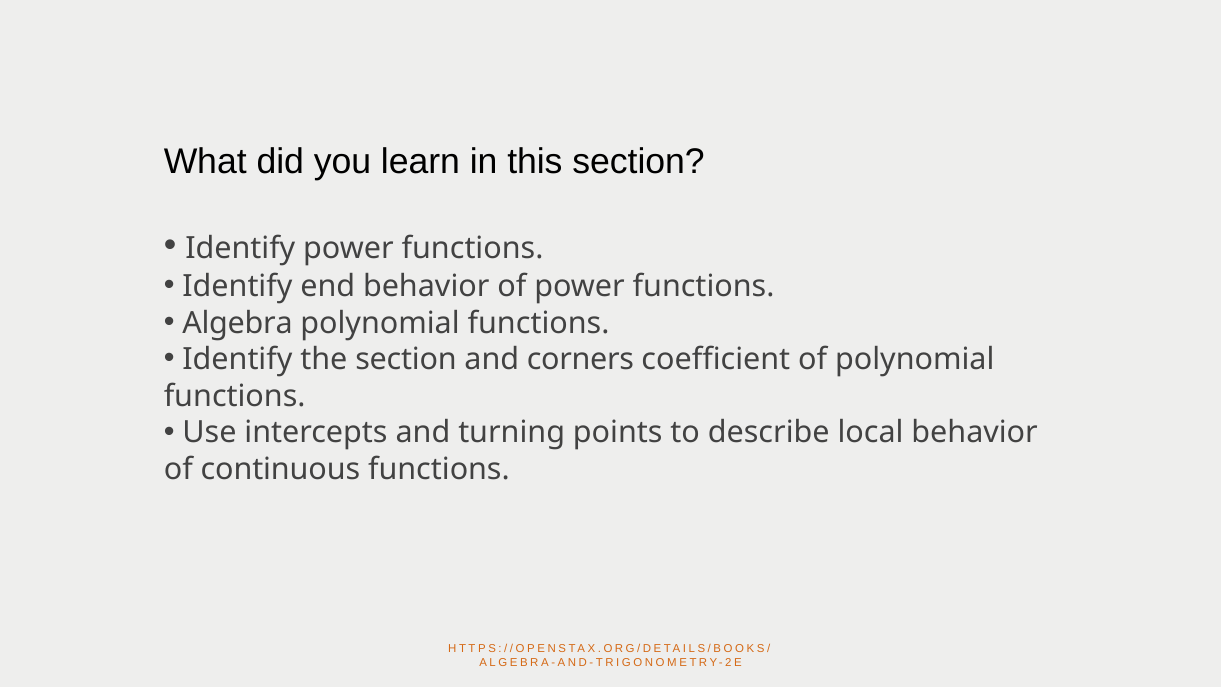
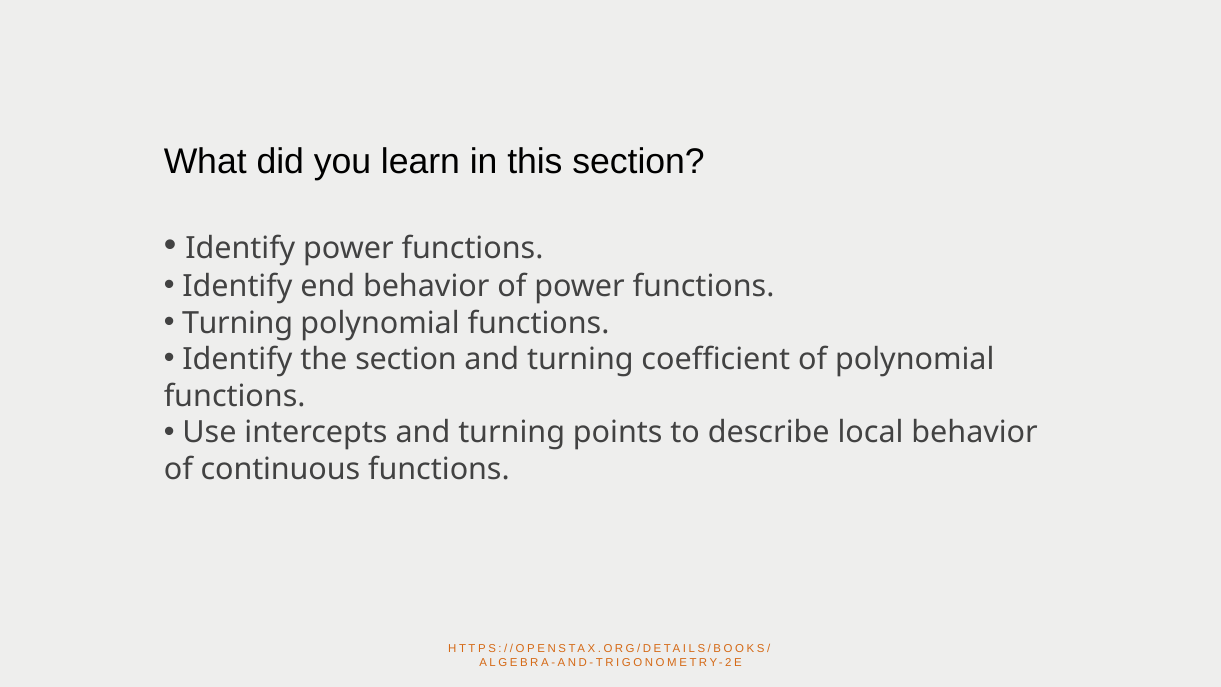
Algebra: Algebra -> Turning (238, 323)
corners: corners -> turning (580, 360)
